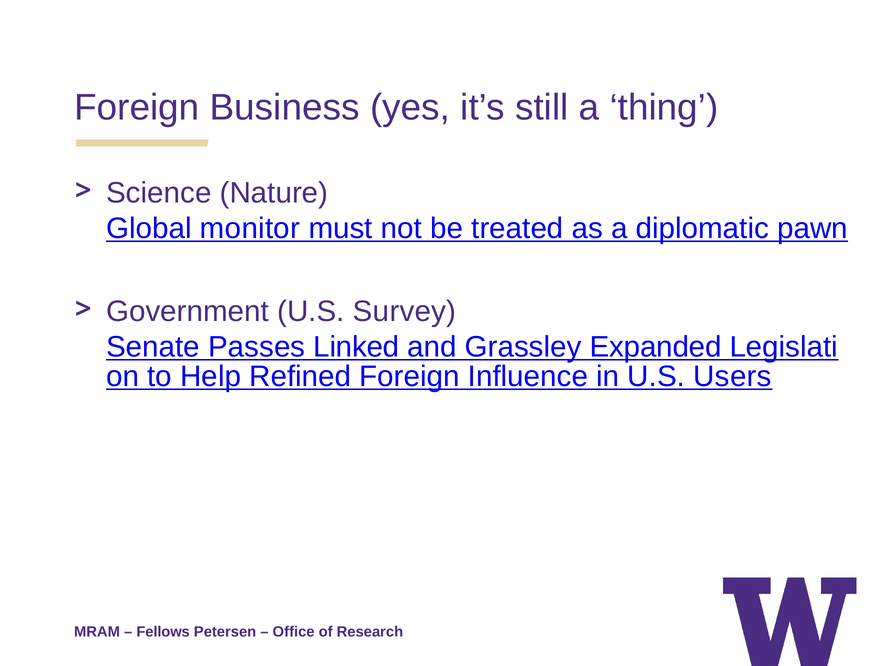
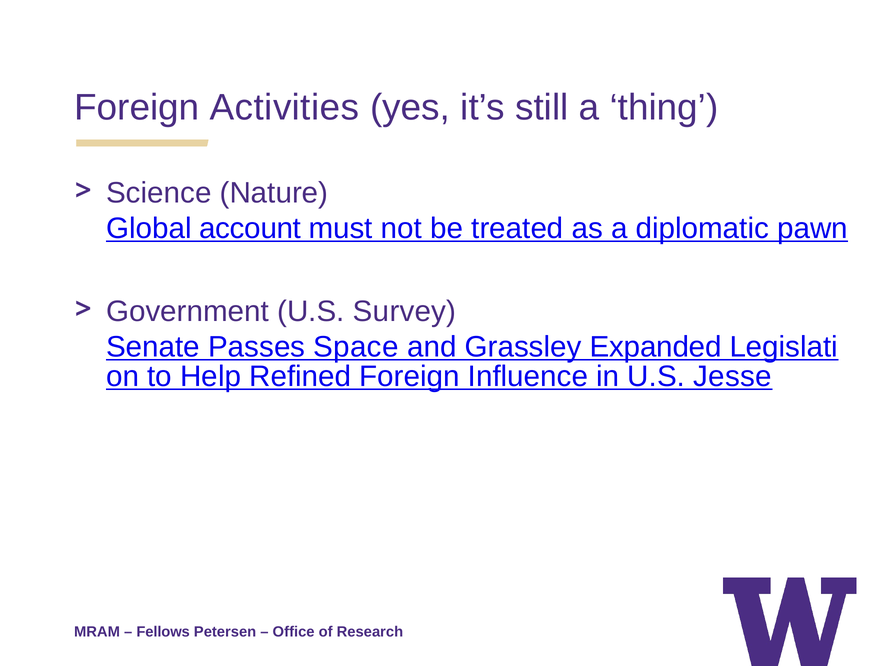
Business: Business -> Activities (285, 108)
monitor: monitor -> account (250, 228)
Linked: Linked -> Space (356, 347)
Users: Users -> Jesse (733, 376)
